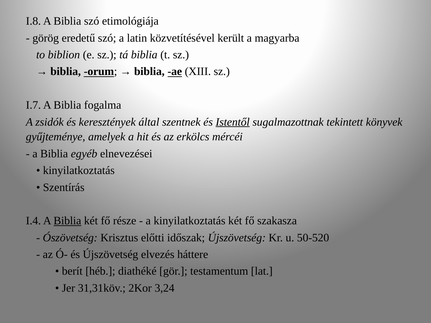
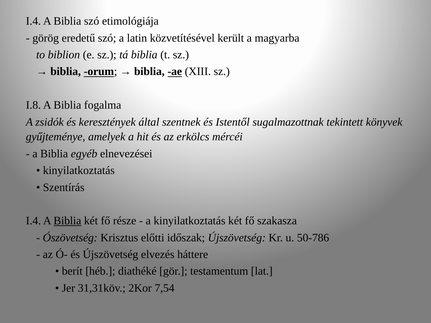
I.8: I.8 -> I.4 (33, 21)
I.7: I.7 -> I.8 (33, 105)
Istentől underline: present -> none (233, 122)
50-520: 50-520 -> 50-786 (313, 238)
3,24: 3,24 -> 7,54 (165, 288)
